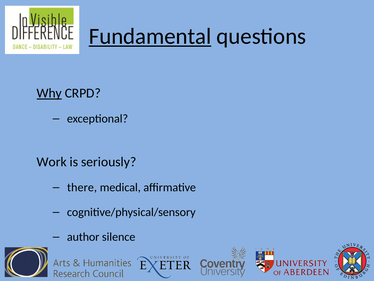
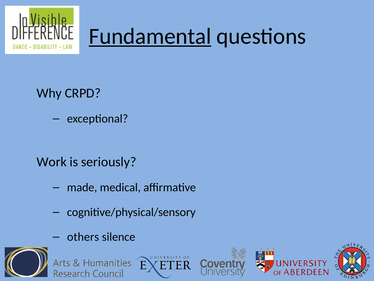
Why underline: present -> none (49, 93)
there: there -> made (82, 187)
author: author -> others (83, 237)
